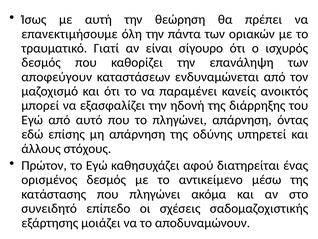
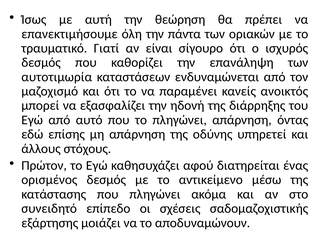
αποφεύγουν: αποφεύγουν -> αυτοτιμωρία (57, 77)
